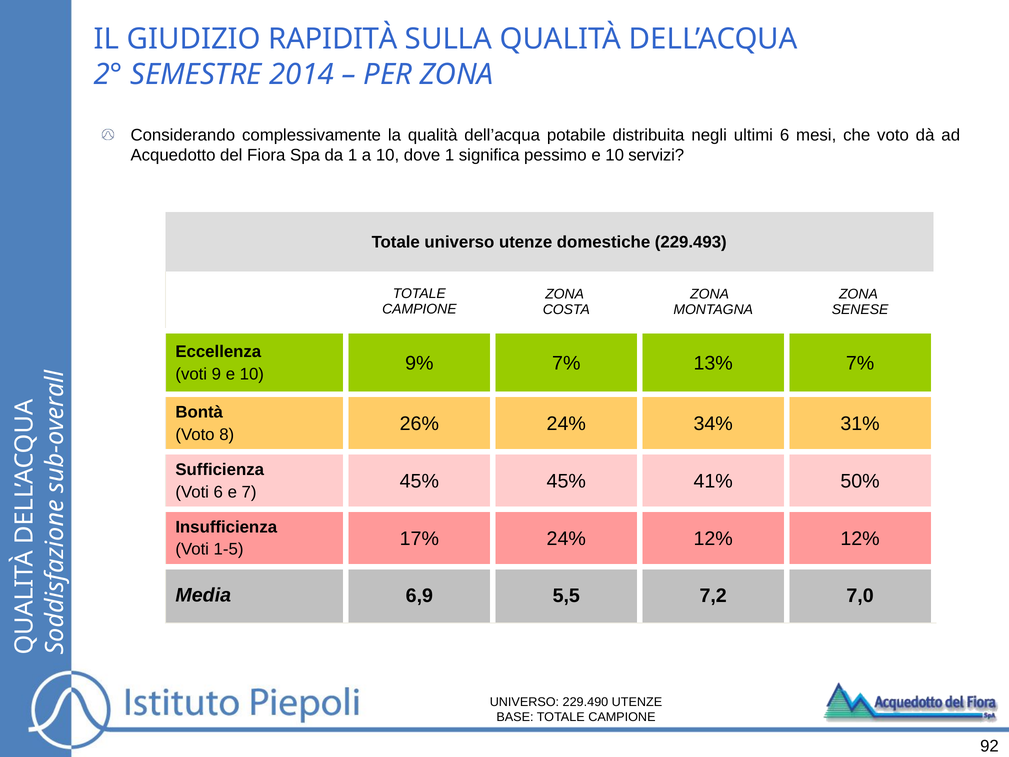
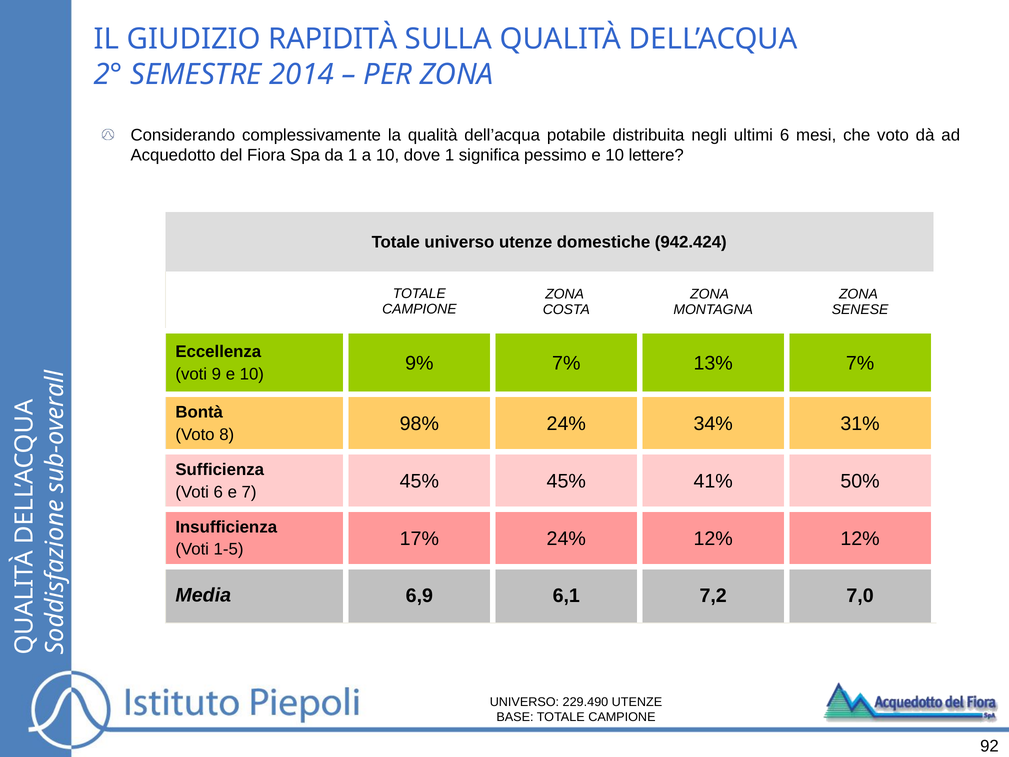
servizi: servizi -> lettere (656, 155)
229.493: 229.493 -> 942.424 (691, 242)
26%: 26% -> 98% (419, 424)
5,5: 5,5 -> 6,1 (566, 596)
